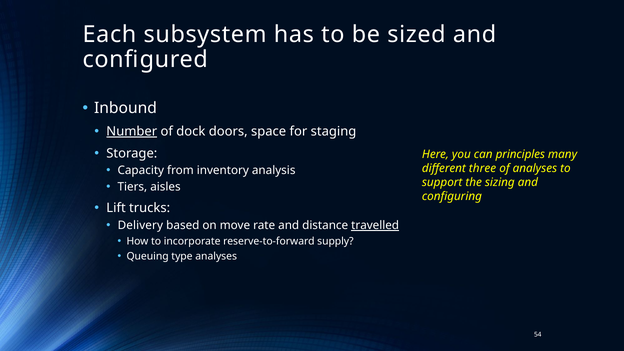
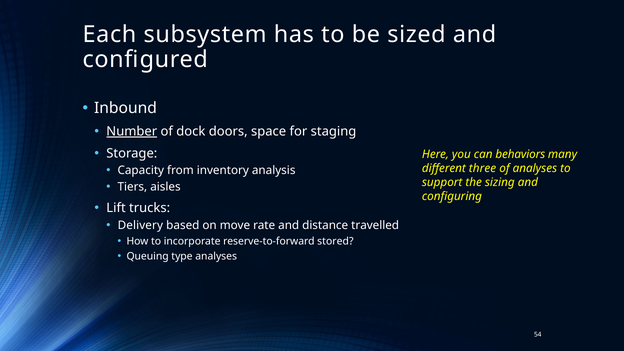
principles: principles -> behaviors (520, 154)
travelled underline: present -> none (375, 225)
supply: supply -> stored (335, 241)
